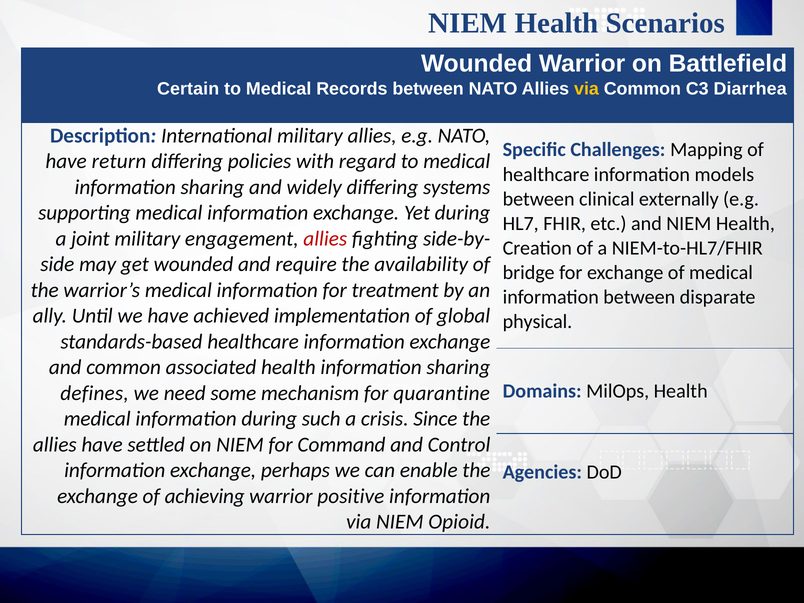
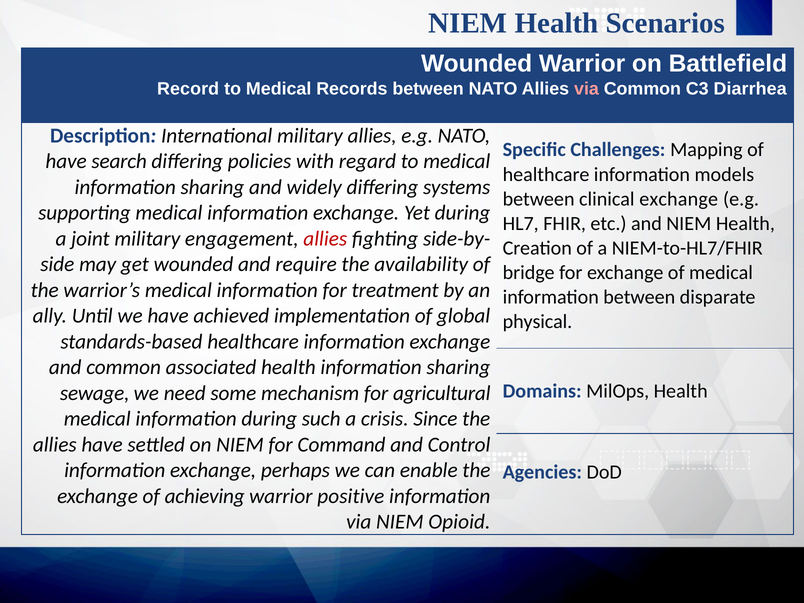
Certain: Certain -> Record (188, 89)
via colour: yellow -> pink (586, 89)
return: return -> search (119, 161)
clinical externally: externally -> exchange (679, 199)
defines: defines -> sewage (95, 393)
quarantine: quarantine -> agricultural (442, 393)
